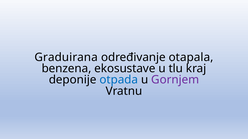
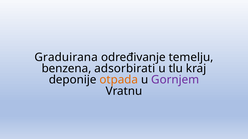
otapala: otapala -> temelju (191, 57)
ekosustave: ekosustave -> adsorbirati (125, 69)
otpada colour: blue -> orange (119, 80)
